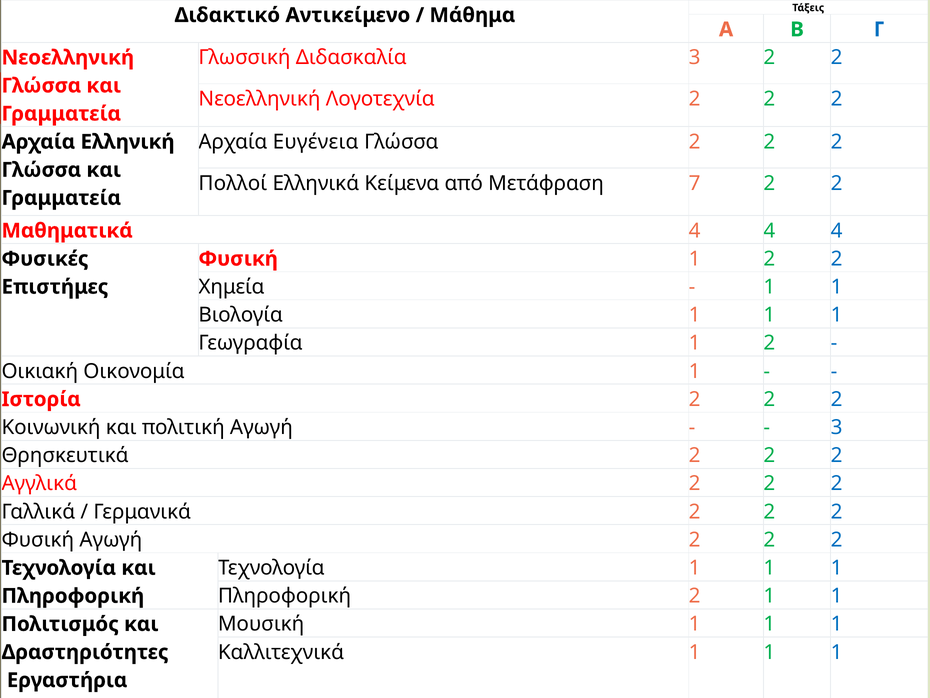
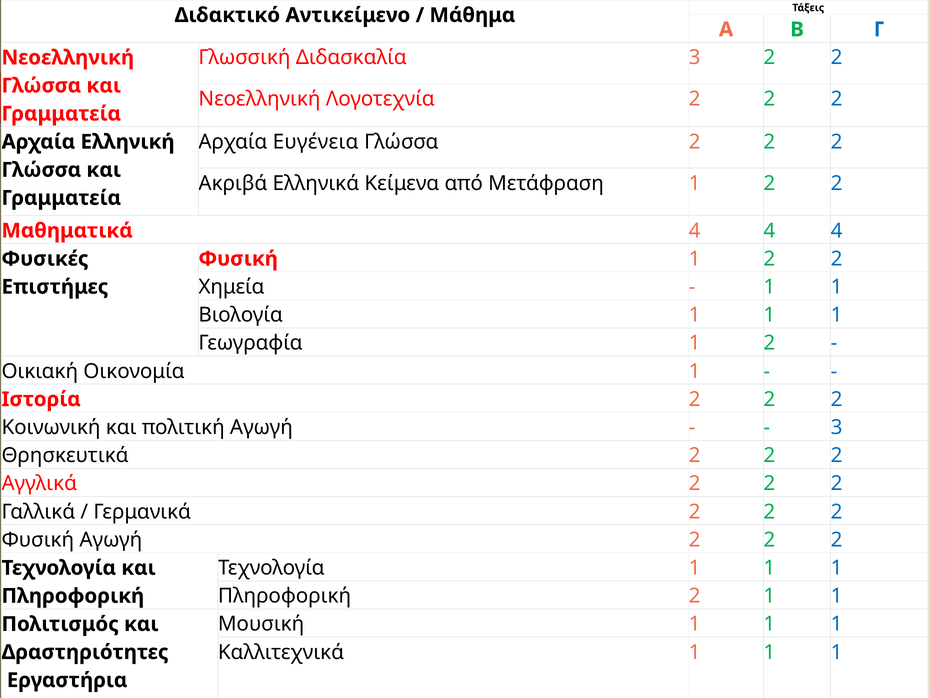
Πολλοί: Πολλοί -> Ακριβά (233, 183)
Μετάφραση 7: 7 -> 1 (695, 183)
